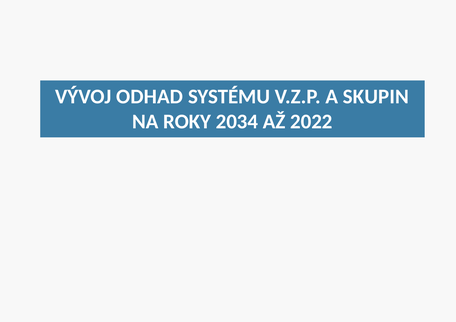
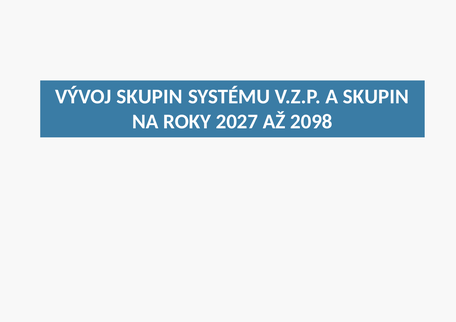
VÝVOJ ODHAD: ODHAD -> SKUPIN (150, 97)
2034: 2034 -> 2027 (237, 122)
2022: 2022 -> 2098 (311, 122)
